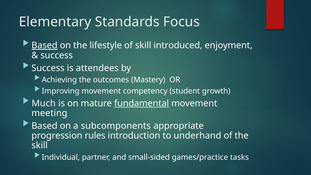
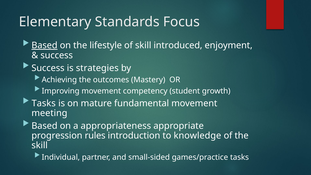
attendees: attendees -> strategies (97, 68)
Much: Much -> Tasks (44, 103)
fundamental underline: present -> none (142, 103)
subcomponents: subcomponents -> appropriateness (116, 126)
underhand: underhand -> knowledge (197, 136)
